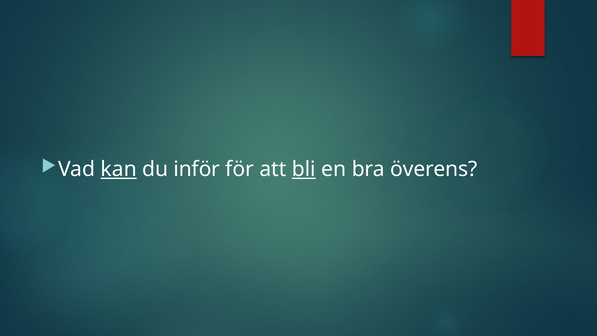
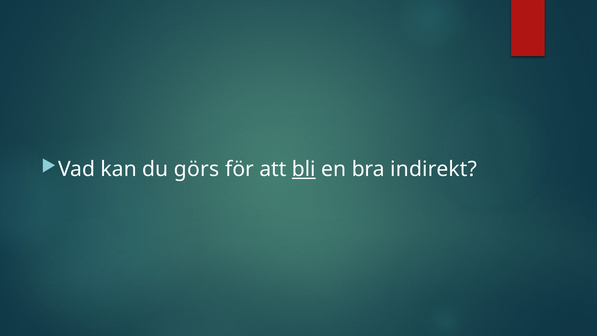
kan underline: present -> none (119, 169)
inför: inför -> görs (197, 169)
överens: överens -> indirekt (434, 169)
